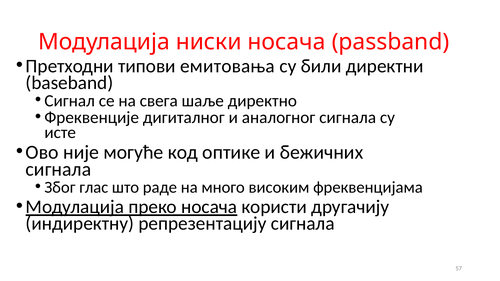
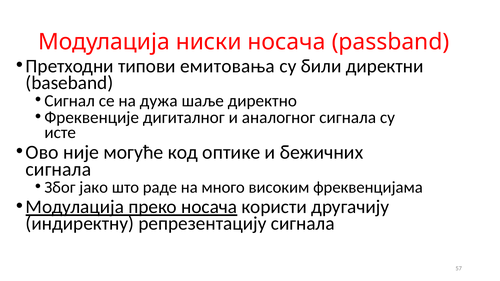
свега: свега -> дужа (159, 101)
глас: глас -> јако (94, 188)
